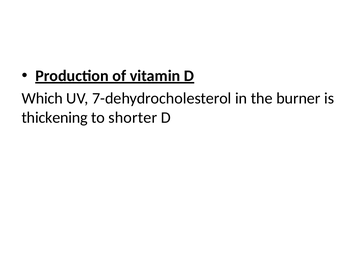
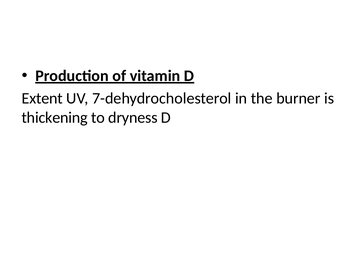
Which: Which -> Extent (42, 98)
shorter: shorter -> dryness (133, 118)
